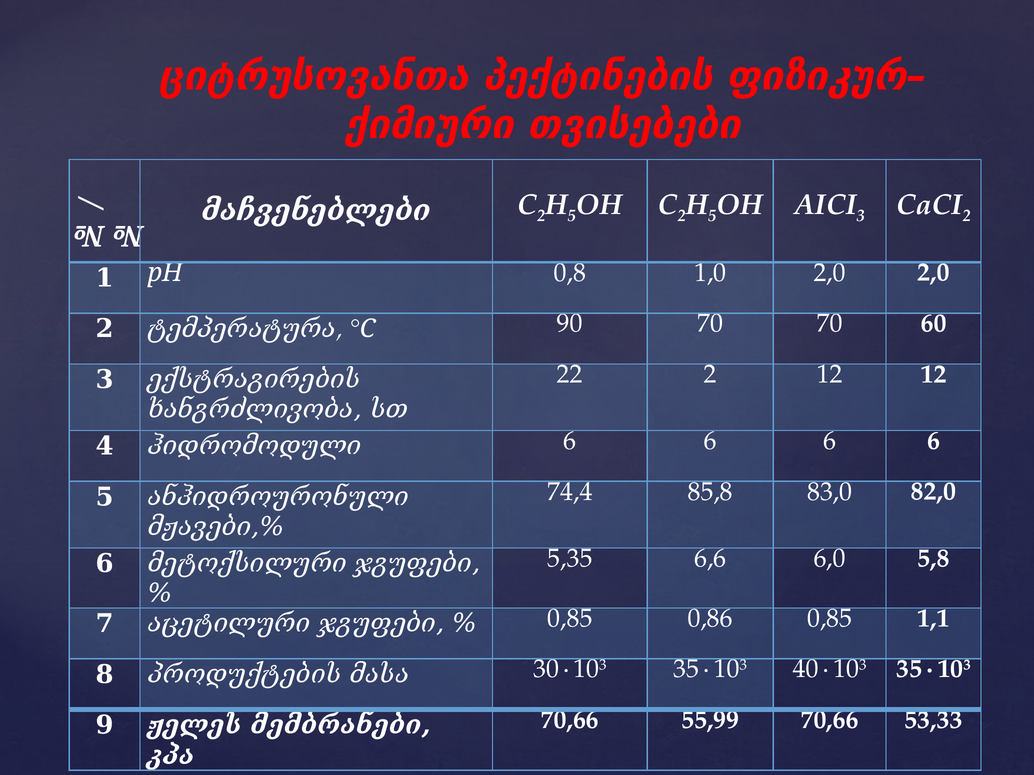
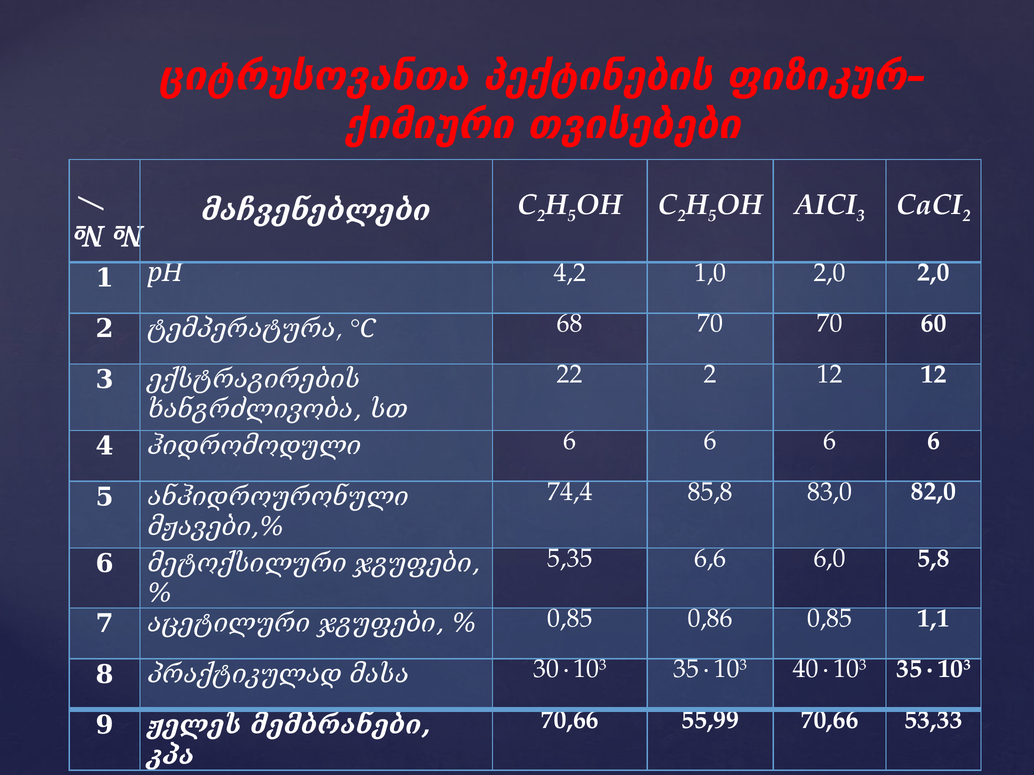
0,8: 0,8 -> 4,2 (570, 273)
90: 90 -> 68 (570, 324)
პროდუქტების: პროდუქტების -> პრაქტიკულად (245, 675)
